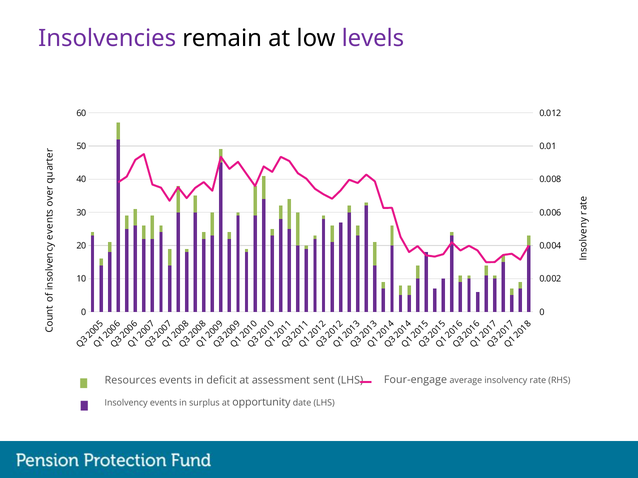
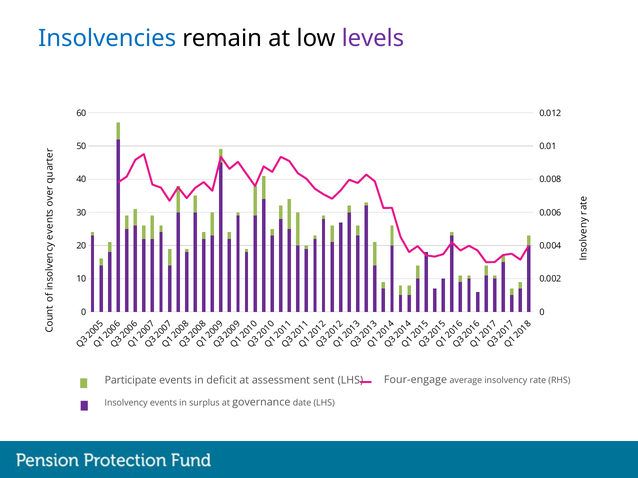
Insolvencies colour: purple -> blue (107, 38)
Resources: Resources -> Participate (131, 380)
opportunity: opportunity -> governance (261, 403)
